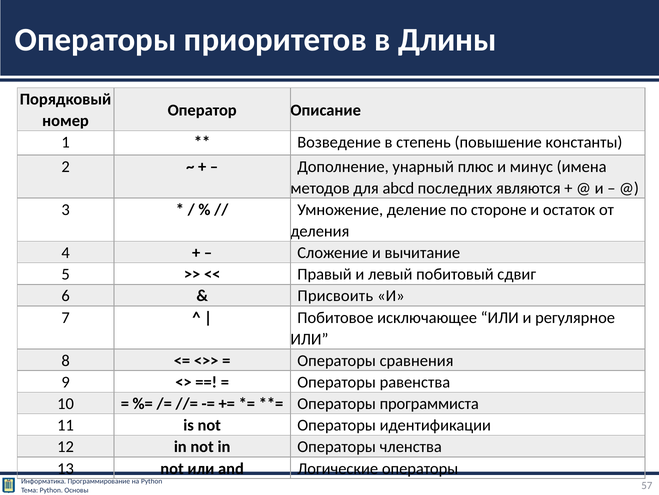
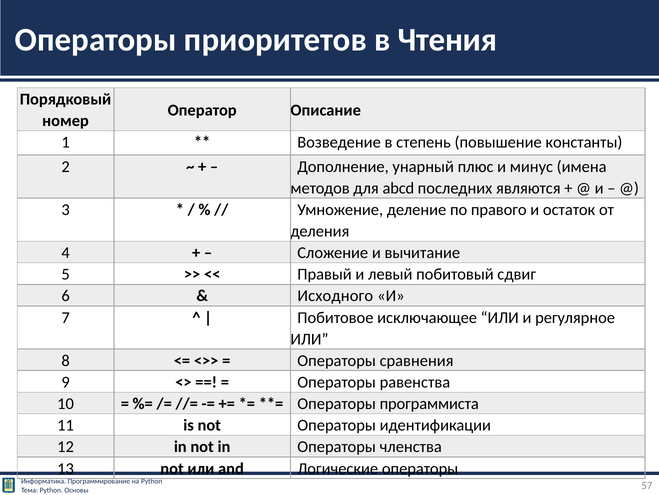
Длины: Длины -> Чтения (448, 40)
стороне: стороне -> правого (499, 209)
Присвоить: Присвоить -> Исходного (335, 296)
